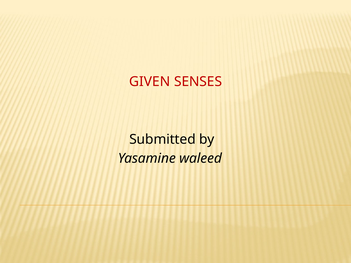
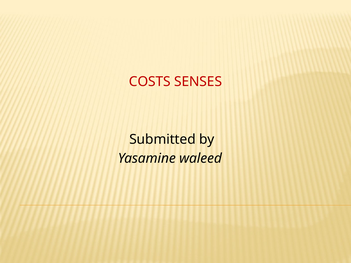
GIVEN: GIVEN -> COSTS (150, 82)
